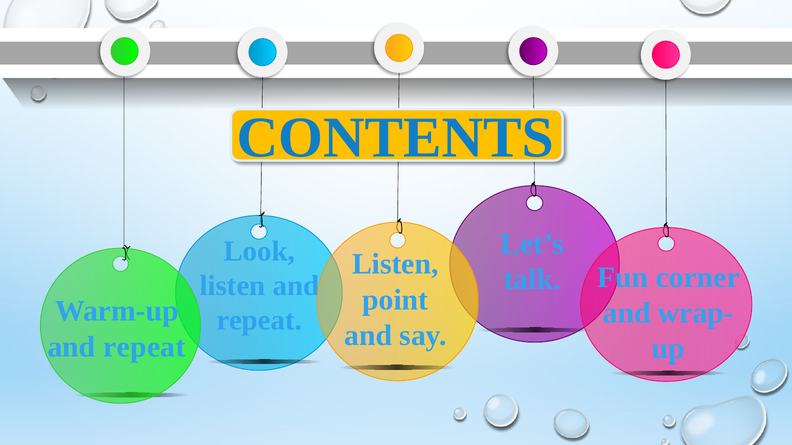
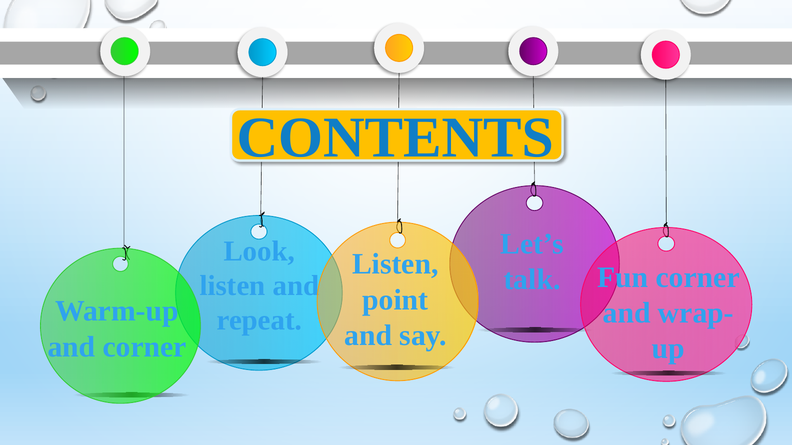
repeat: repeat -> corner (145, 347)
